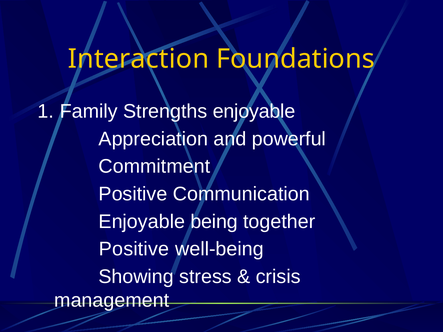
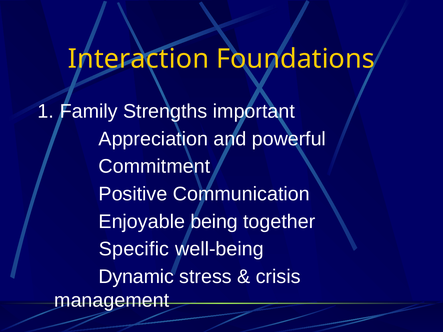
Strengths enjoyable: enjoyable -> important (254, 111)
Positive: Positive -> Specific (134, 249)
Showing: Showing -> Dynamic (136, 277)
